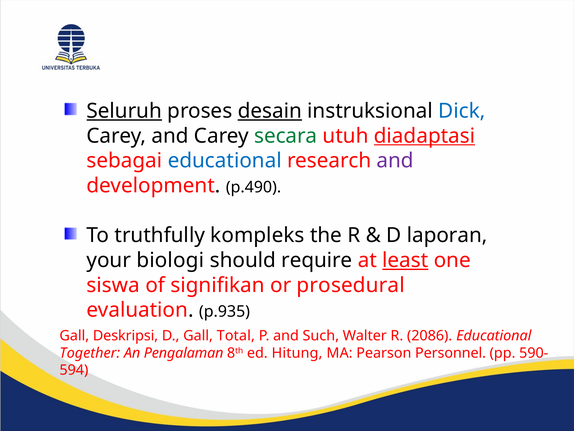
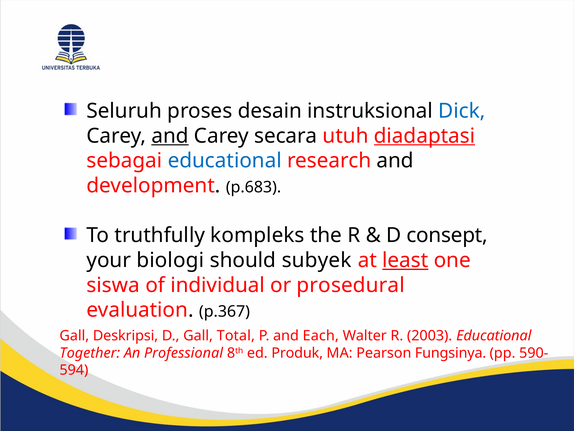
Seluruh underline: present -> none (124, 111)
desain underline: present -> none (270, 111)
and underline: none -> present (170, 136)
secara colour: green -> black (286, 136)
and colour: purple -> black (395, 161)
p.490: p.490 -> p.683 (254, 187)
laporan: laporan -> consept (447, 235)
require: require -> subyek (317, 260)
signifikan: signifikan -> individual (218, 285)
p.935: p.935 -> p.367 (225, 311)
Such: Such -> Each (321, 335)
2086: 2086 -> 2003 (430, 335)
Pengalaman: Pengalaman -> Professional (184, 353)
Hitung: Hitung -> Produk (297, 353)
Personnel: Personnel -> Fungsinya (451, 353)
